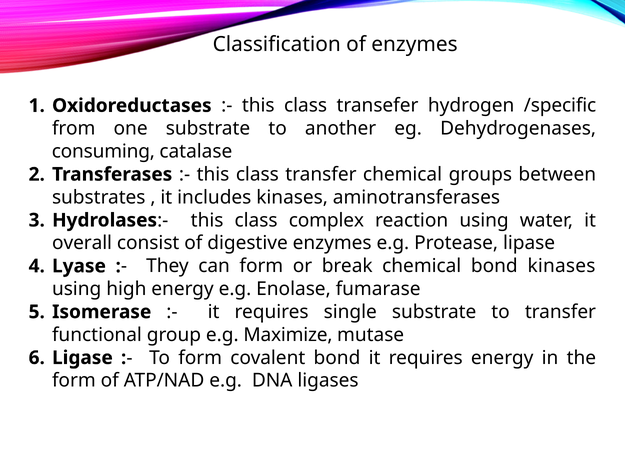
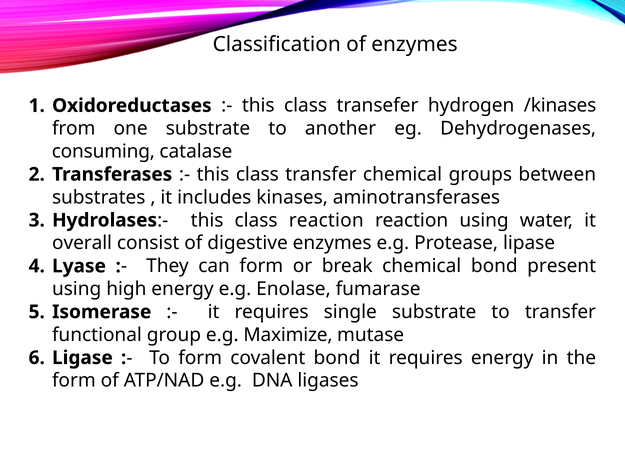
/specific: /specific -> /kinases (560, 106)
class complex: complex -> reaction (326, 220)
bond kinases: kinases -> present (562, 266)
